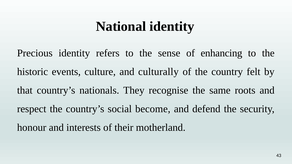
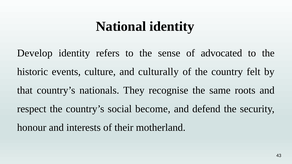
Precious: Precious -> Develop (35, 53)
enhancing: enhancing -> advocated (221, 53)
